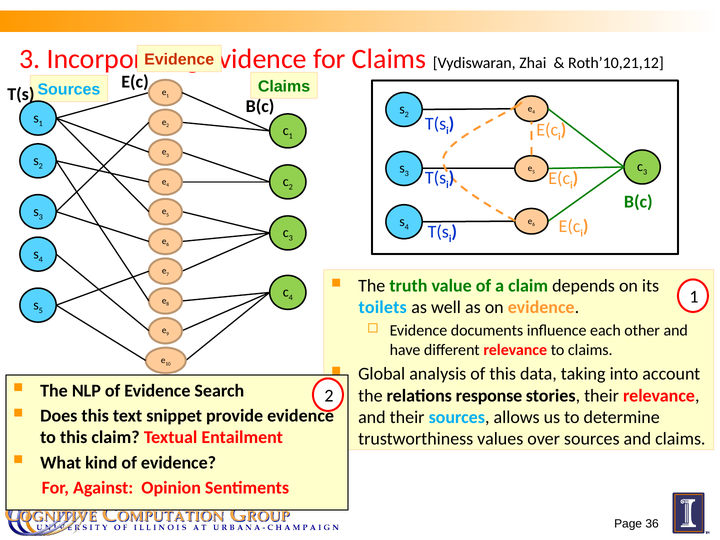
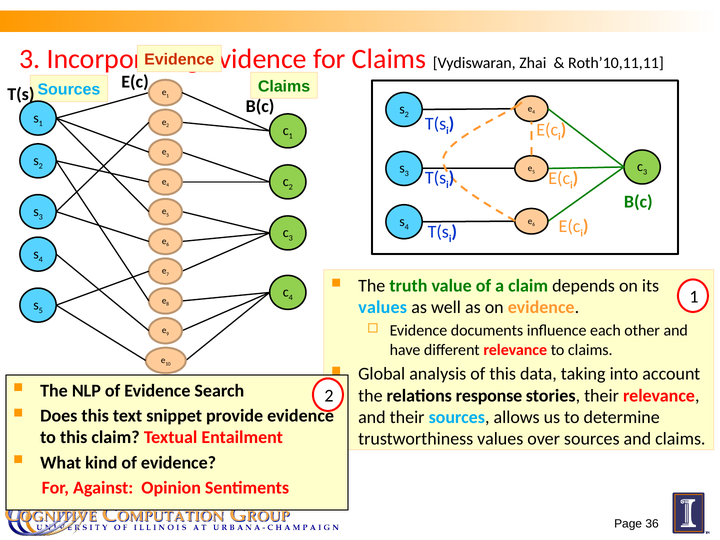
Roth’10,21,12: Roth’10,21,12 -> Roth’10,11,11 (616, 63)
toilets: toilets -> values (383, 307)
